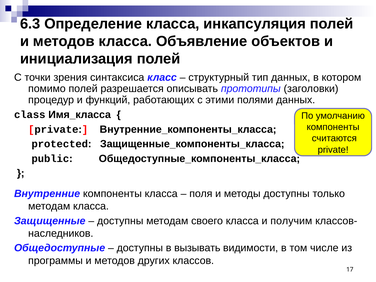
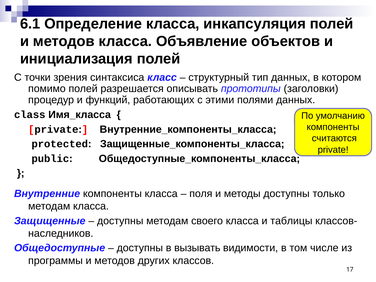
6.3: 6.3 -> 6.1 (30, 24)
получим: получим -> таблицы (291, 221)
